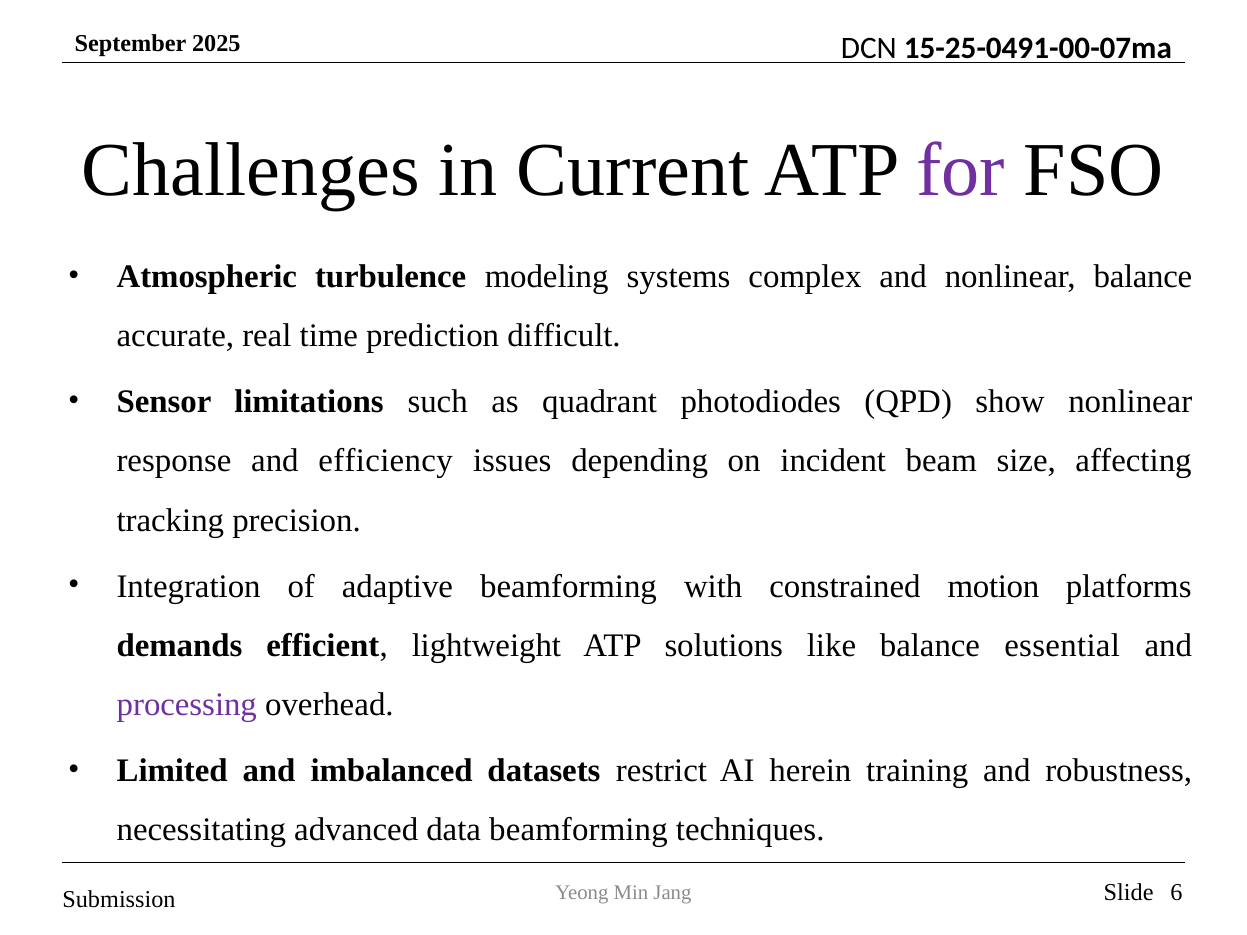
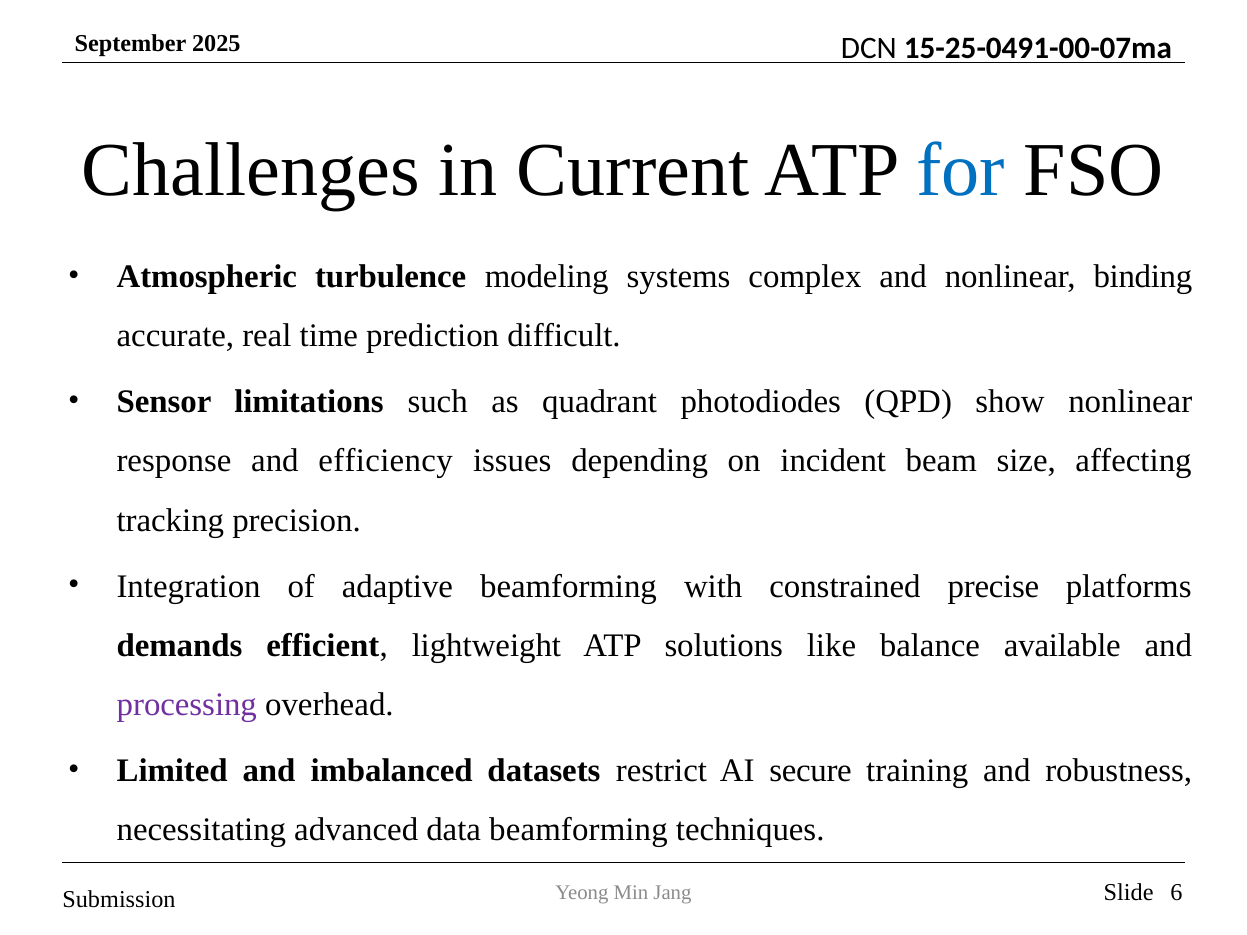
for colour: purple -> blue (961, 171)
nonlinear balance: balance -> binding (1143, 277)
motion: motion -> precise (993, 586)
essential: essential -> available (1062, 646)
herein: herein -> secure (811, 771)
